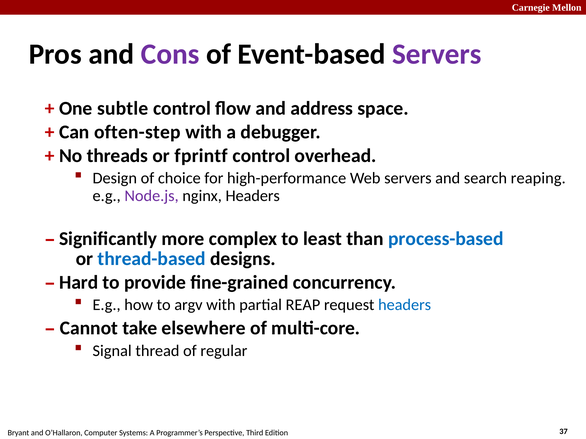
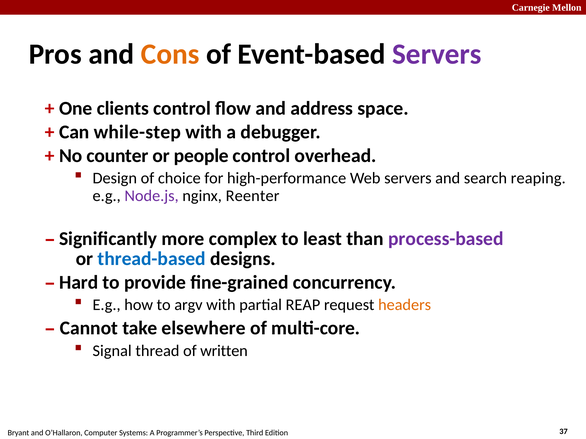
Cons colour: purple -> orange (170, 54)
subtle: subtle -> clients (123, 108)
often-step: often-step -> while-step (137, 132)
threads: threads -> counter (117, 156)
fprintf: fprintf -> people (201, 156)
nginx Headers: Headers -> Reenter (253, 196)
process-based colour: blue -> purple (446, 239)
headers colour: blue -> orange (405, 305)
regular: regular -> written (224, 351)
